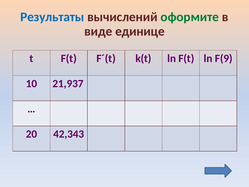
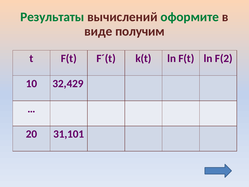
Результаты colour: blue -> green (52, 17)
единице: единице -> получим (140, 31)
F(9: F(9 -> F(2 (224, 58)
21,937: 21,937 -> 32,429 (68, 84)
42,343: 42,343 -> 31,101 (69, 134)
